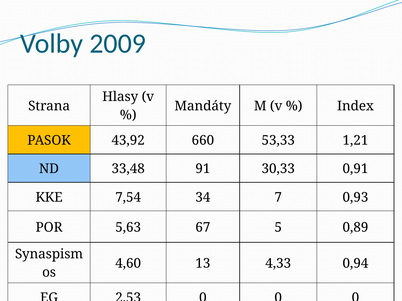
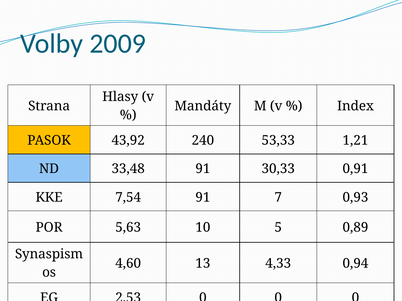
660: 660 -> 240 (203, 141)
7,54 34: 34 -> 91 (203, 198)
67: 67 -> 10 (203, 228)
